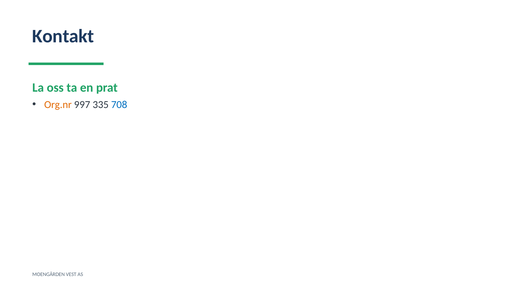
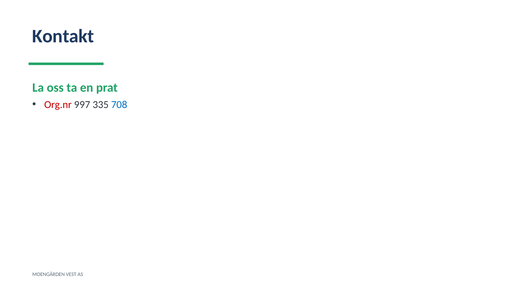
Org.nr colour: orange -> red (58, 104)
